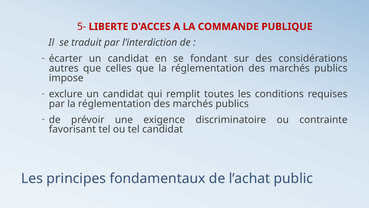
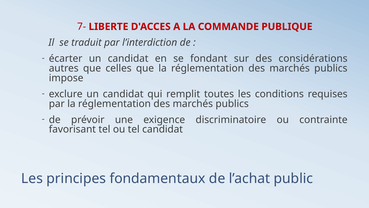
5-: 5- -> 7- (82, 27)
